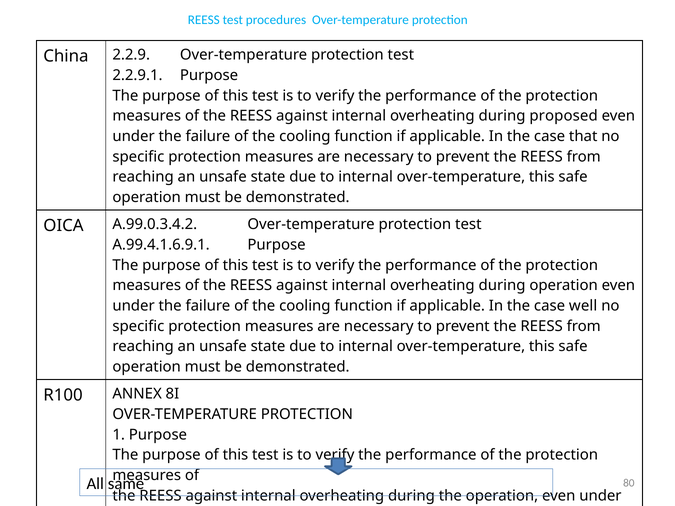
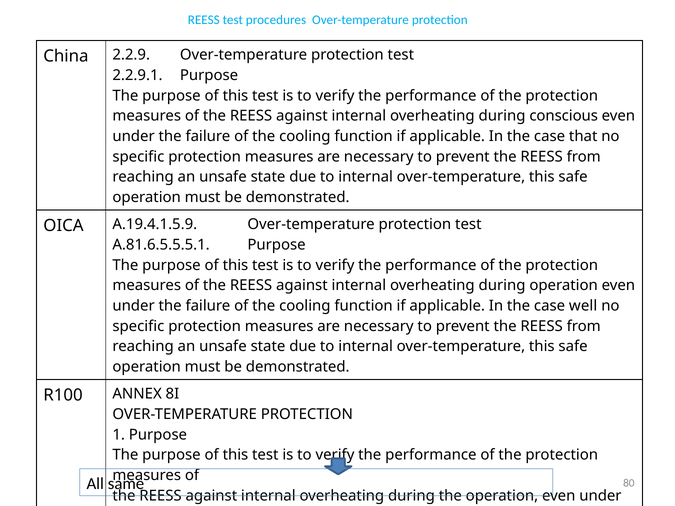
proposed: proposed -> conscious (564, 116)
A.99.0.3.4.2: A.99.0.3.4.2 -> A.19.4.1.5.9 (155, 225)
A.99.4.1.6.9.1: A.99.4.1.6.9.1 -> A.81.6.5.5.5.1 (161, 245)
